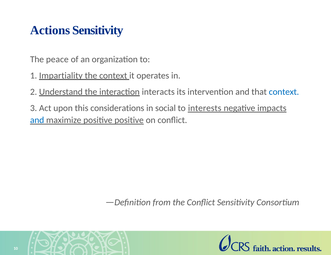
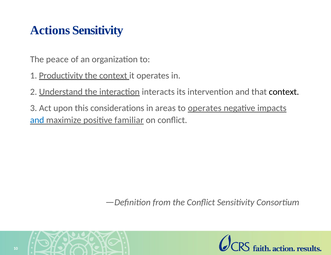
Impartiality: Impartiality -> Productivity (61, 76)
context colour: blue -> black (284, 92)
social: social -> areas (165, 108)
to interests: interests -> operates (205, 108)
positive positive: positive -> familiar (129, 121)
